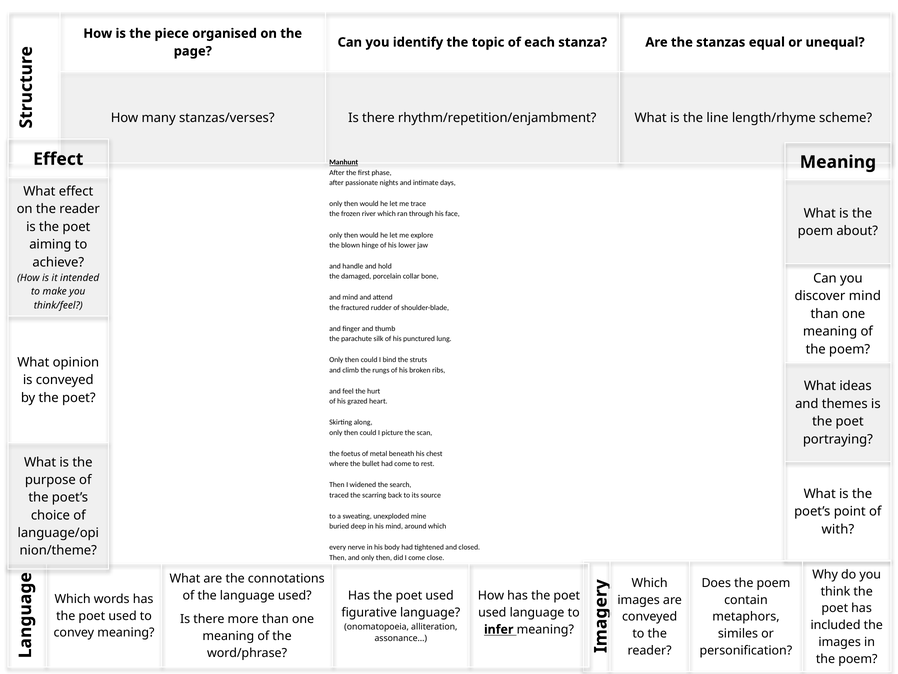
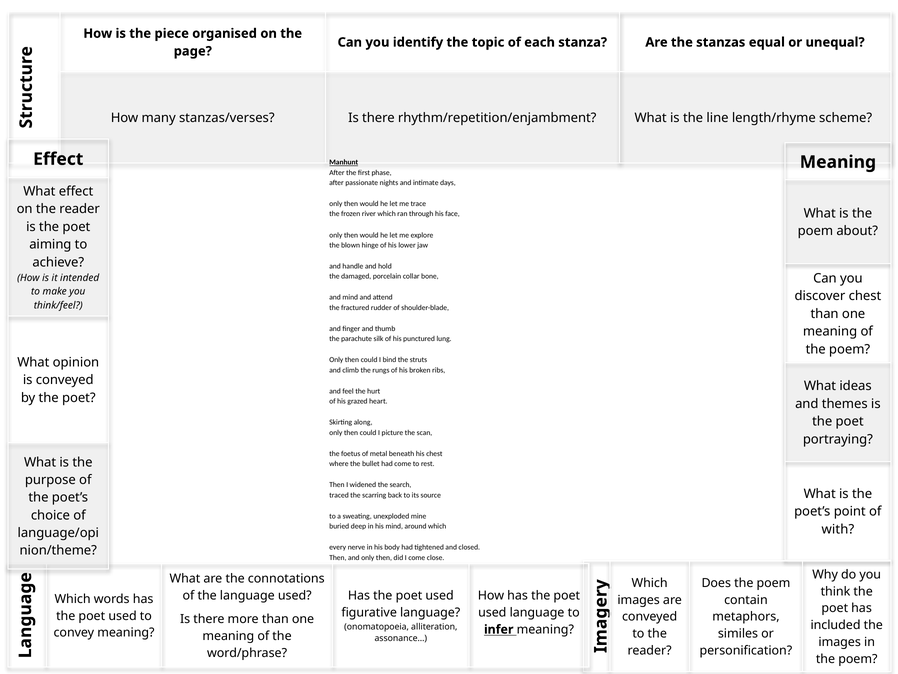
discover mind: mind -> chest (865, 296)
